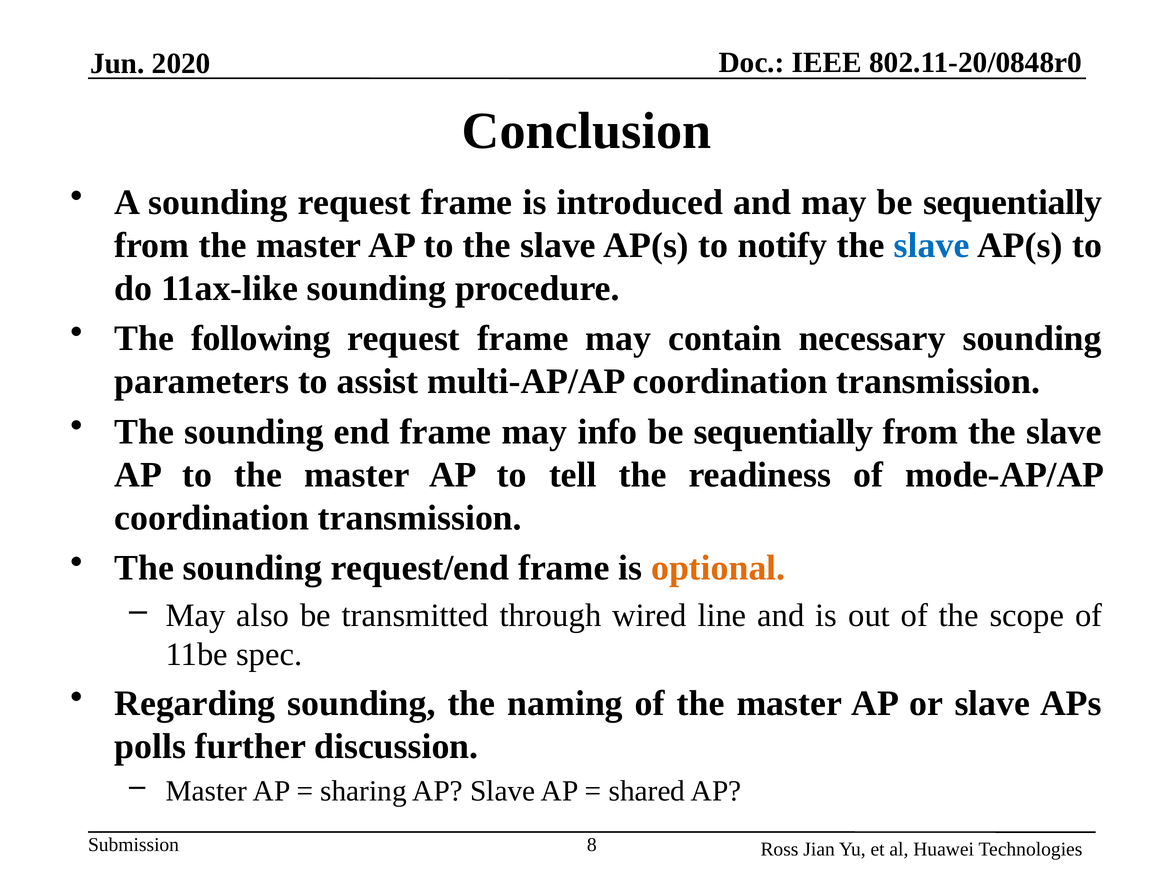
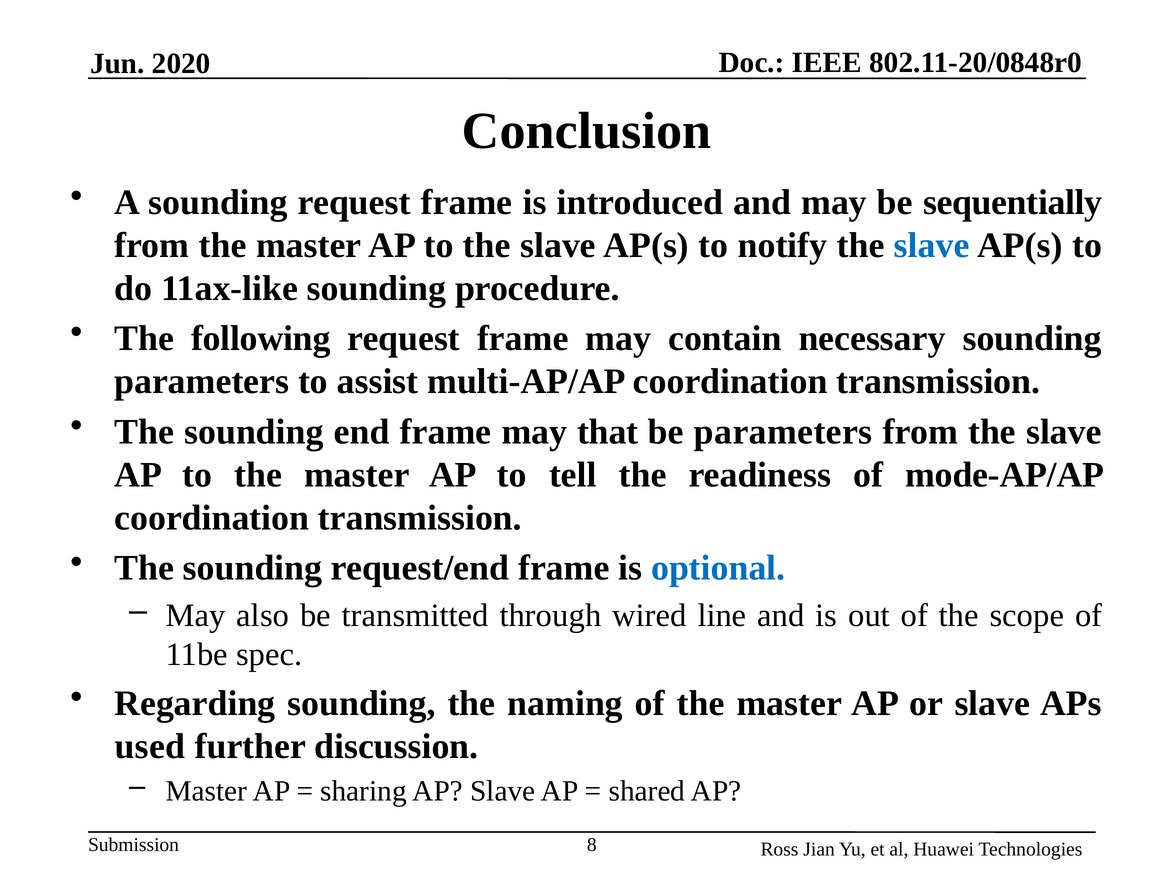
info: info -> that (608, 432)
sequentially: sequentially -> parameters (783, 432)
optional colour: orange -> blue (718, 568)
polls: polls -> used (150, 746)
